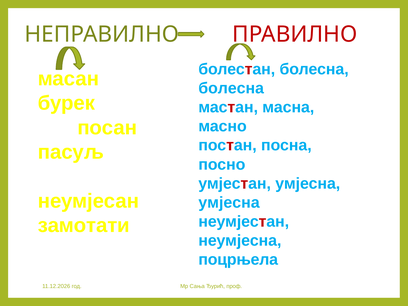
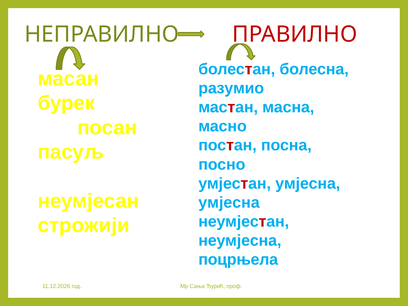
болесна: болесна -> разумио (231, 88)
замотати: замотати -> строжији (84, 226)
